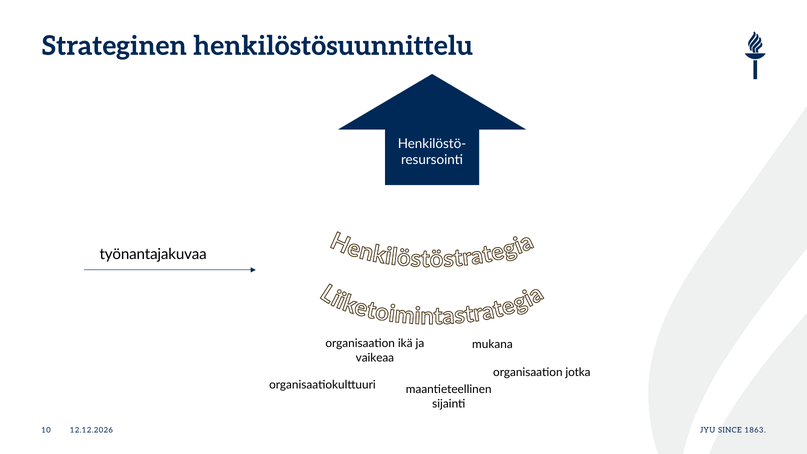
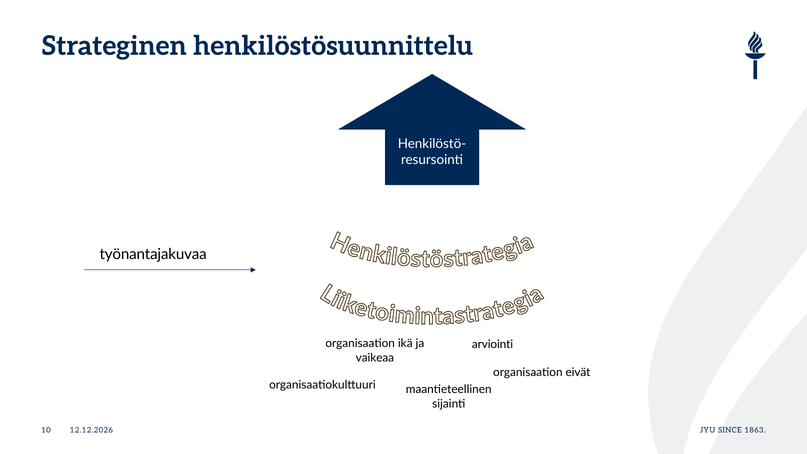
mukana: mukana -> arviointi (493, 344)
jotka: jotka -> eivät (578, 372)
